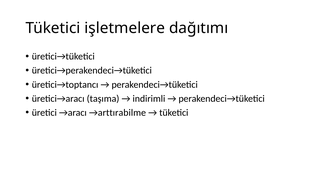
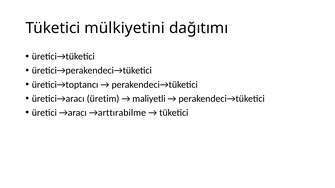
işletmelere: işletmelere -> mülkiyetini (125, 28)
taşıma: taşıma -> üretim (103, 99)
indirimli: indirimli -> maliyetli (149, 99)
